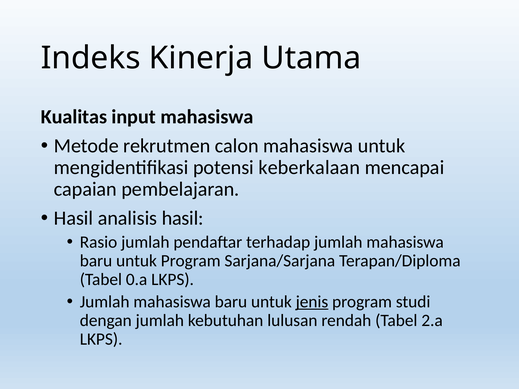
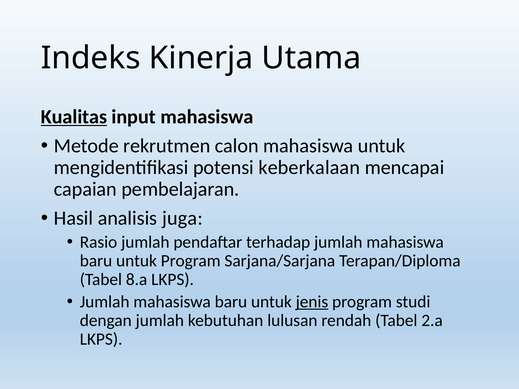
Kualitas underline: none -> present (74, 117)
analisis hasil: hasil -> juga (182, 218)
0.a: 0.a -> 8.a (137, 280)
